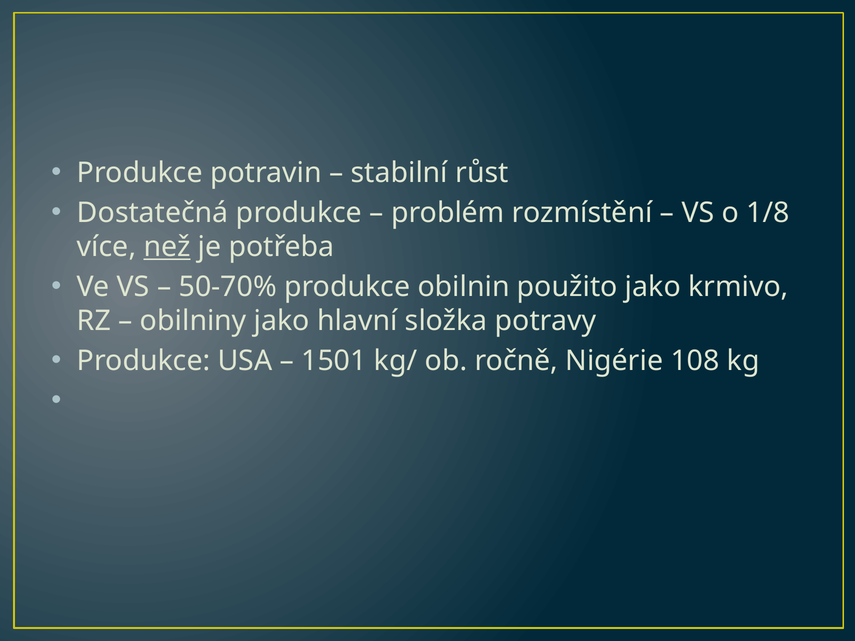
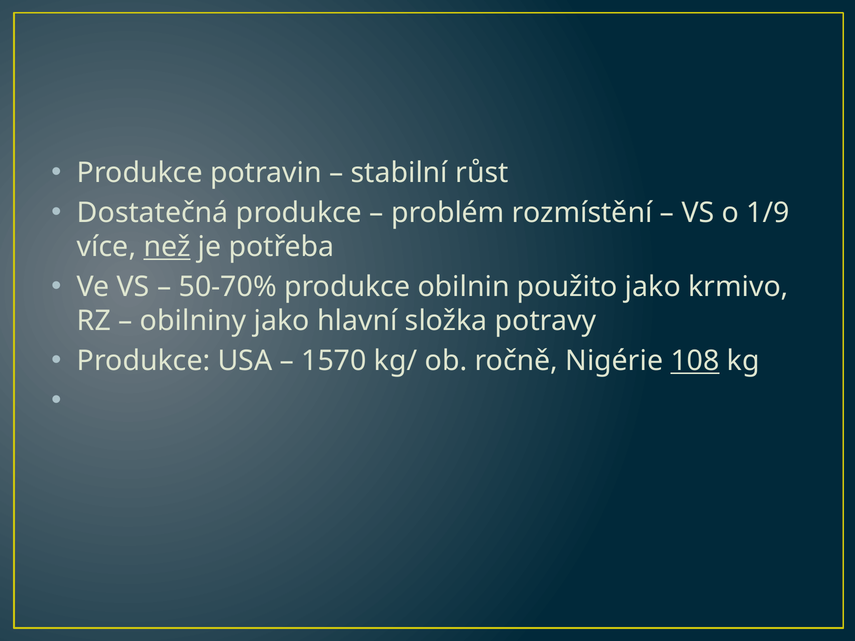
1/8: 1/8 -> 1/9 (768, 213)
1501: 1501 -> 1570 (334, 361)
108 underline: none -> present (695, 361)
